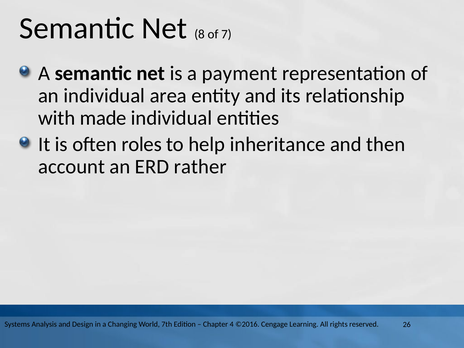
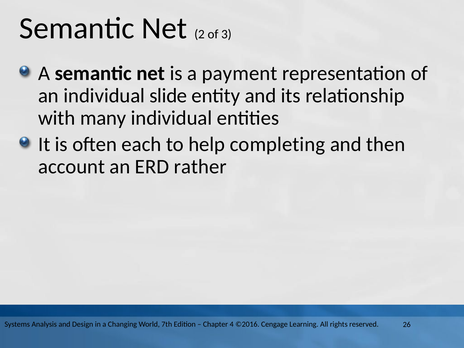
8: 8 -> 2 (199, 34)
7: 7 -> 3 (226, 34)
area: area -> slide (168, 96)
made: made -> many (103, 118)
roles: roles -> each (141, 144)
inheritance: inheritance -> completing (278, 144)
